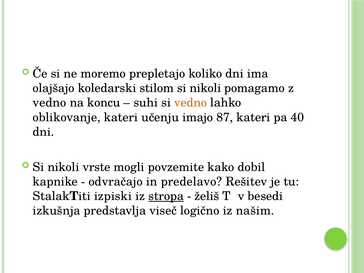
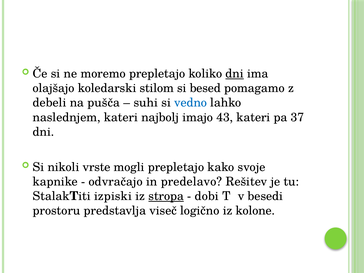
dni underline: none -> present (235, 74)
nikoli: nikoli -> besed (205, 88)
vedno: vedno -> debeli (50, 103)
koncu: koncu -> pušča (104, 103)
vedno colour: orange -> blue (191, 103)
oblikovanje: oblikovanje -> naslednjem (67, 117)
učenju: učenju -> najbolj (160, 117)
87: 87 -> 43 (225, 117)
40: 40 -> 37 (297, 117)
mogli povzemite: povzemite -> prepletajo (176, 167)
dobil: dobil -> svoje (252, 167)
želiš: želiš -> dobi (207, 196)
izkušnja: izkušnja -> prostoru (57, 211)
našim: našim -> kolone (255, 211)
